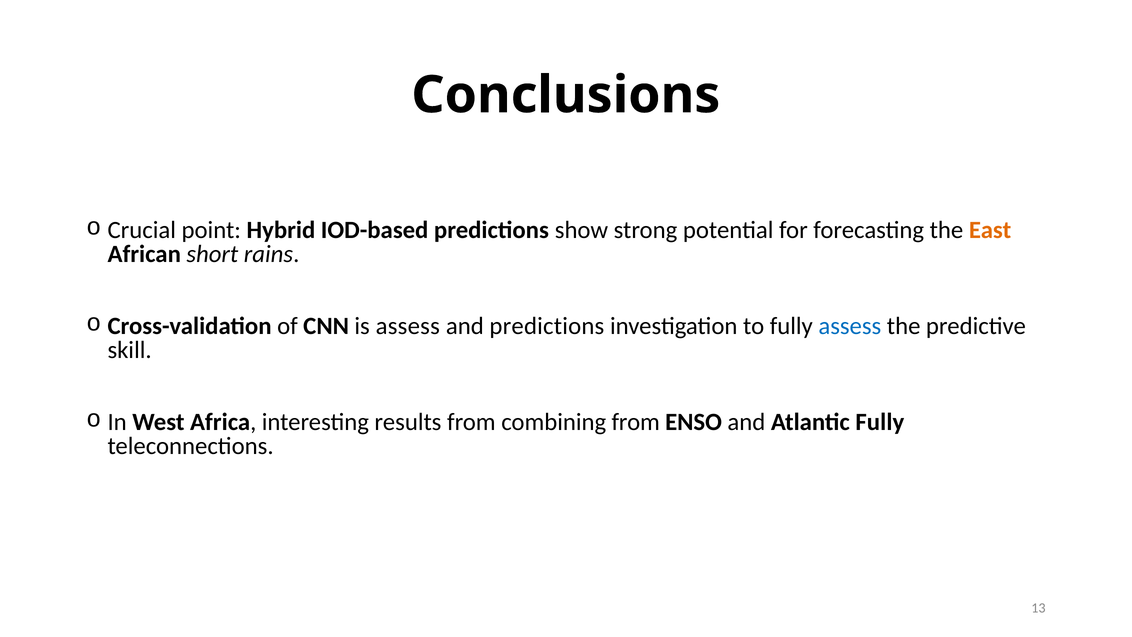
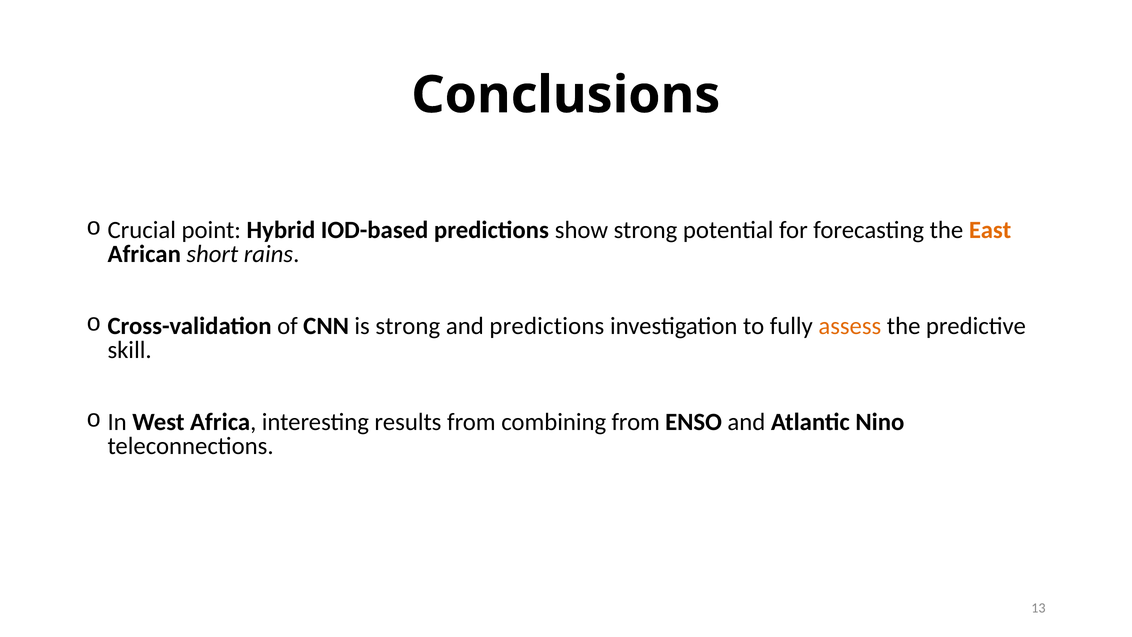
is assess: assess -> strong (408, 326)
assess colour: blue -> orange (850, 326)
Atlantic Fully: Fully -> Nino (880, 422)
